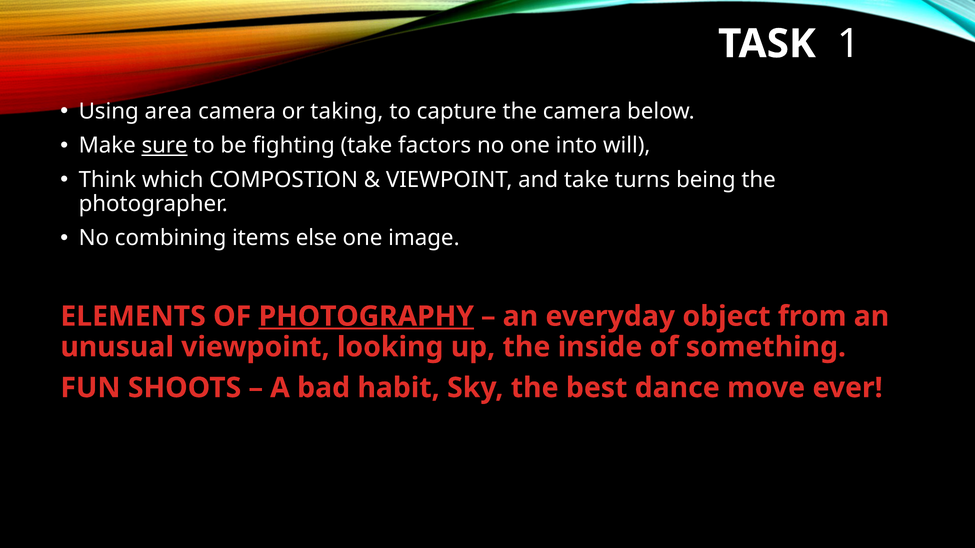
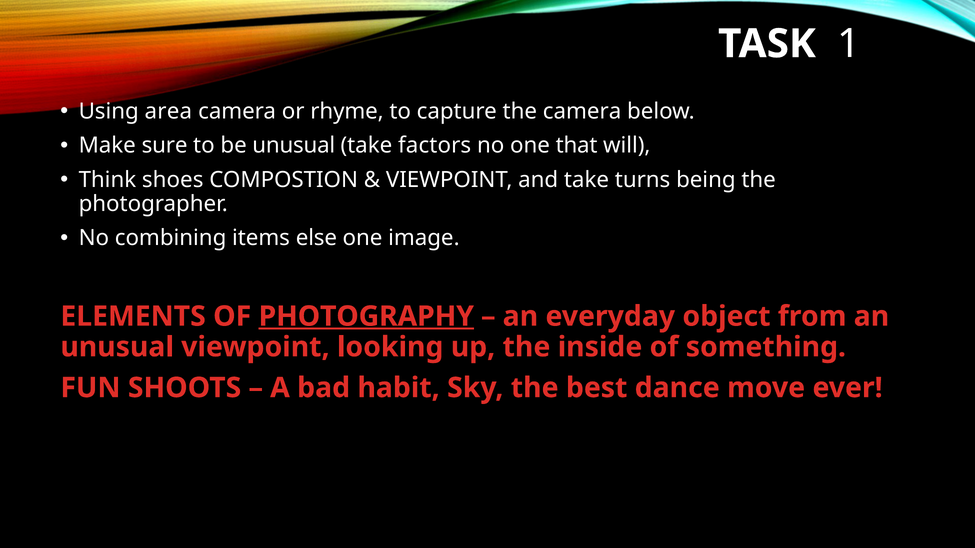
taking: taking -> rhyme (347, 111)
sure underline: present -> none (165, 146)
be fighting: fighting -> unusual (294, 146)
into: into -> that (577, 146)
which: which -> shoes (173, 180)
